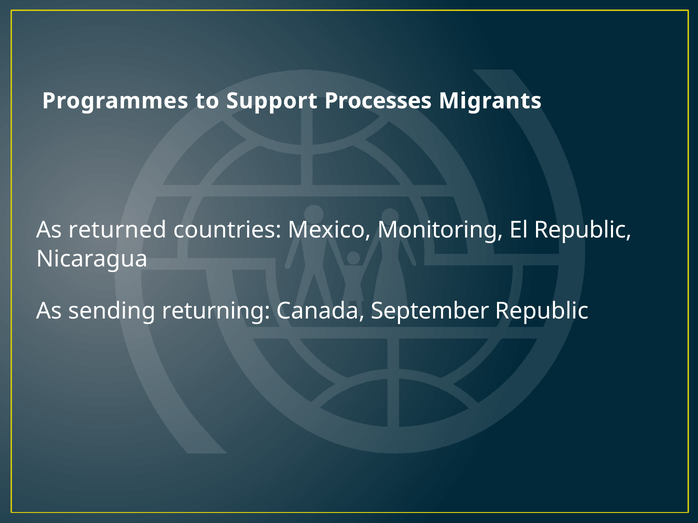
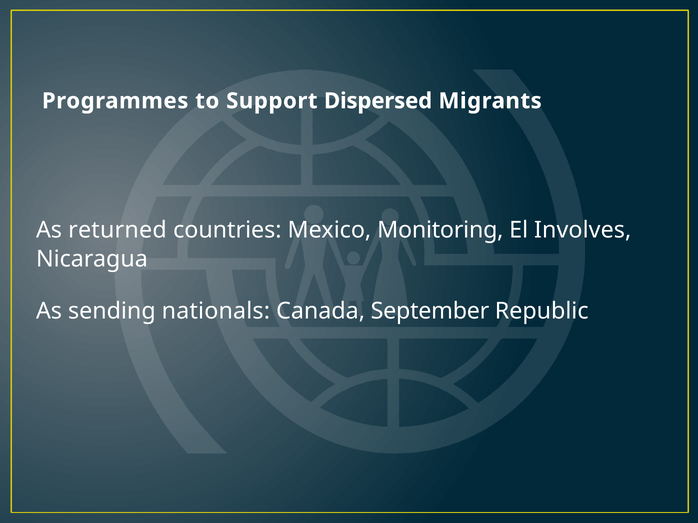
Processes: Processes -> Dispersed (378, 101)
El Republic: Republic -> Involves (583, 230)
returning: returning -> nationals (216, 312)
